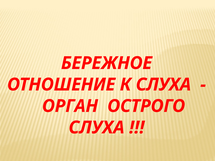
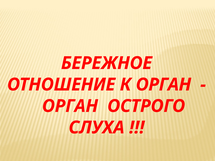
К СЛУХА: СЛУХА -> ОРГАН (163, 85)
